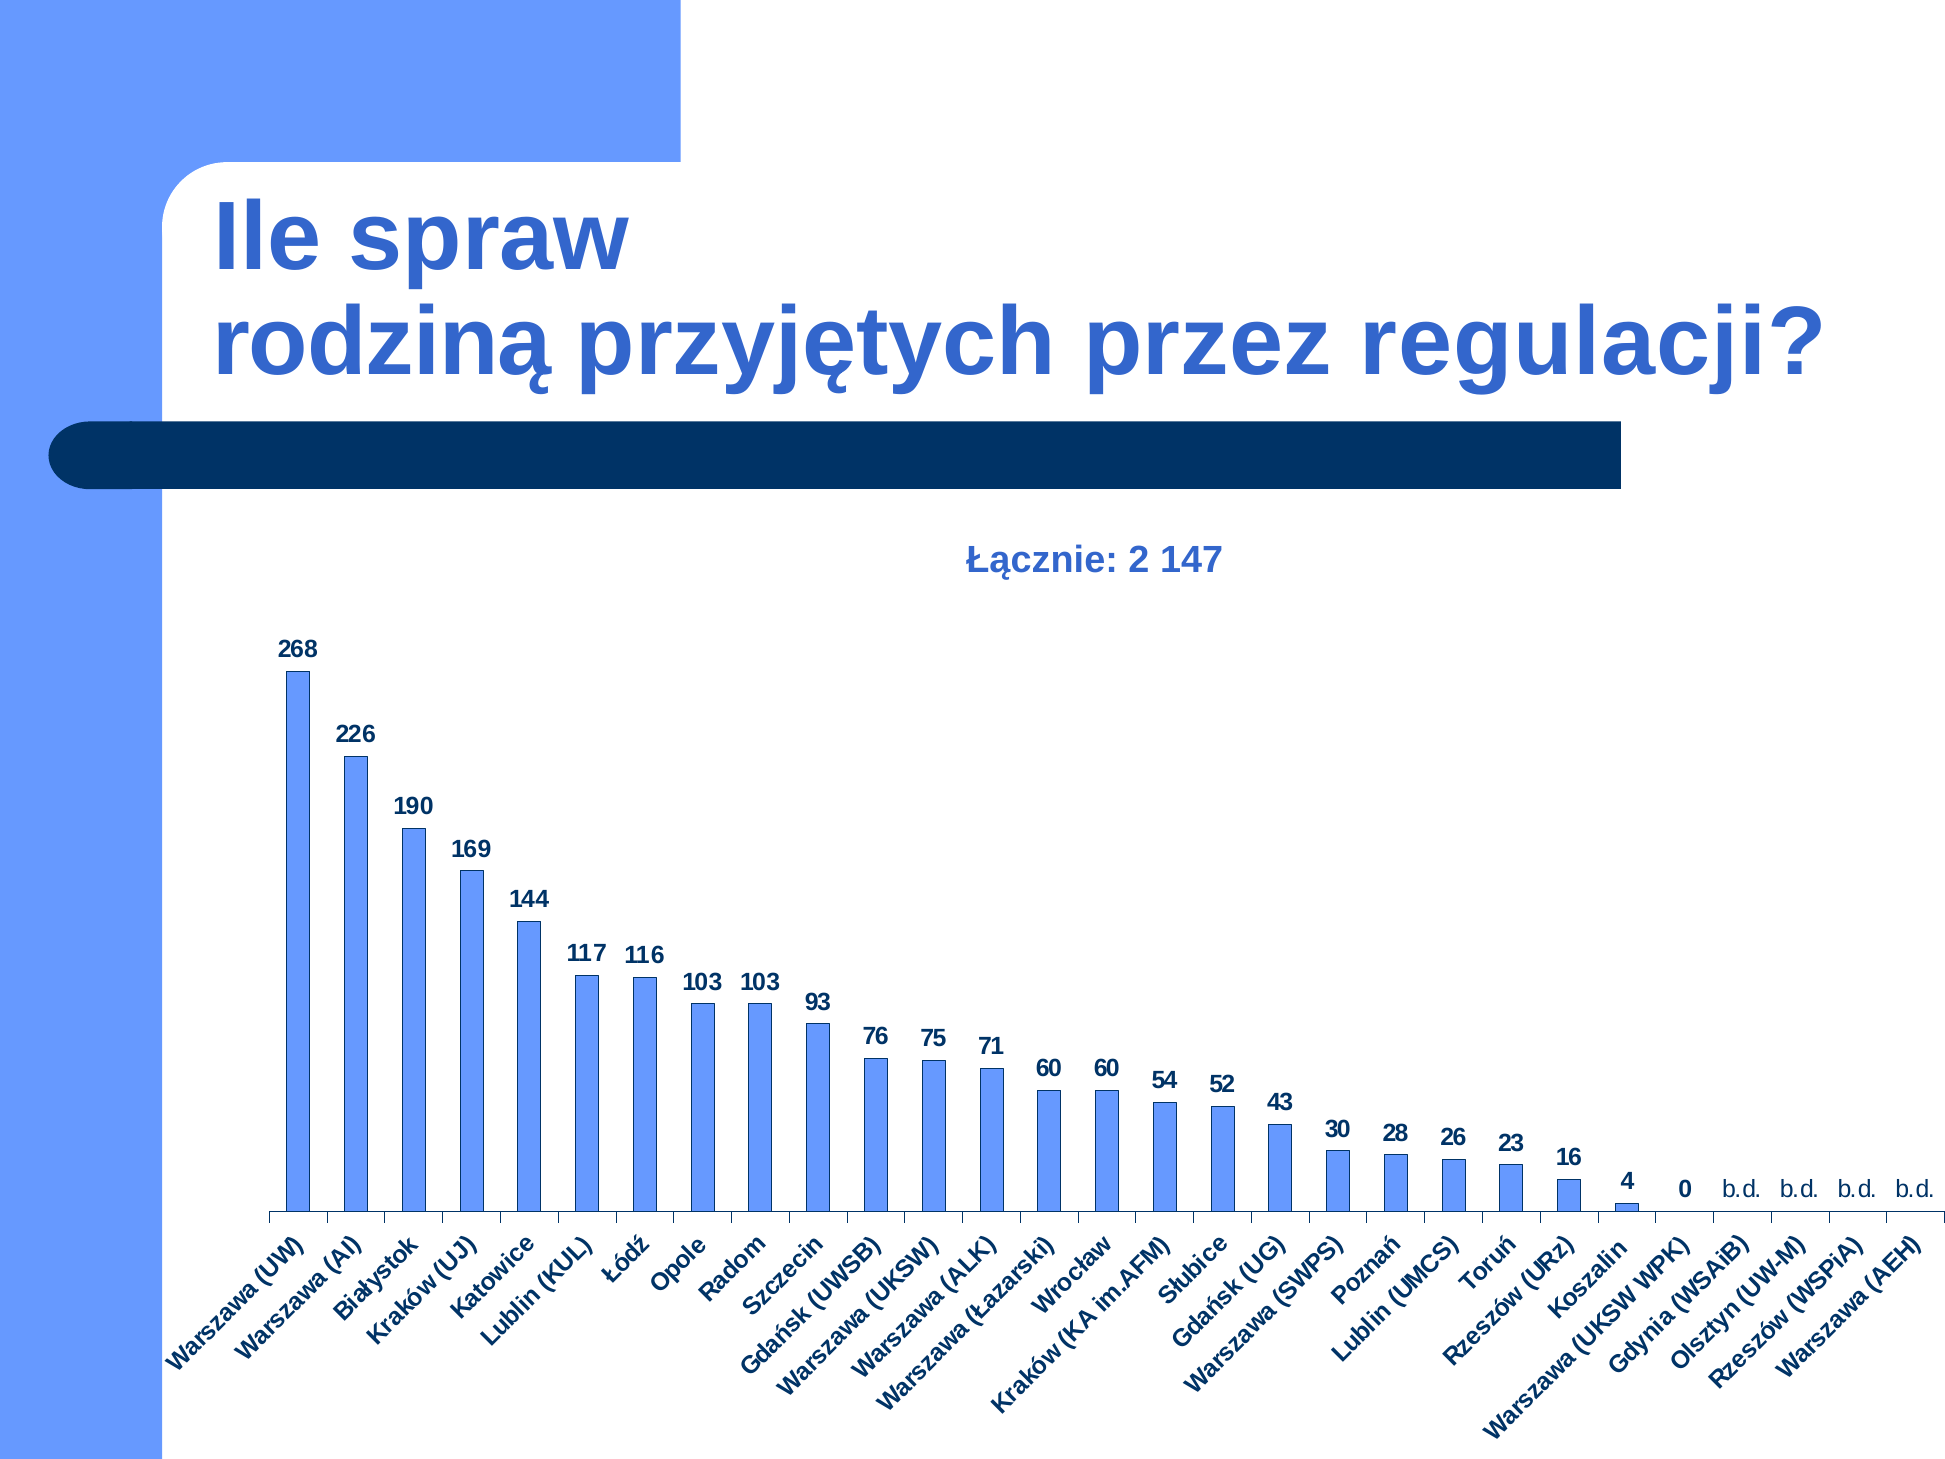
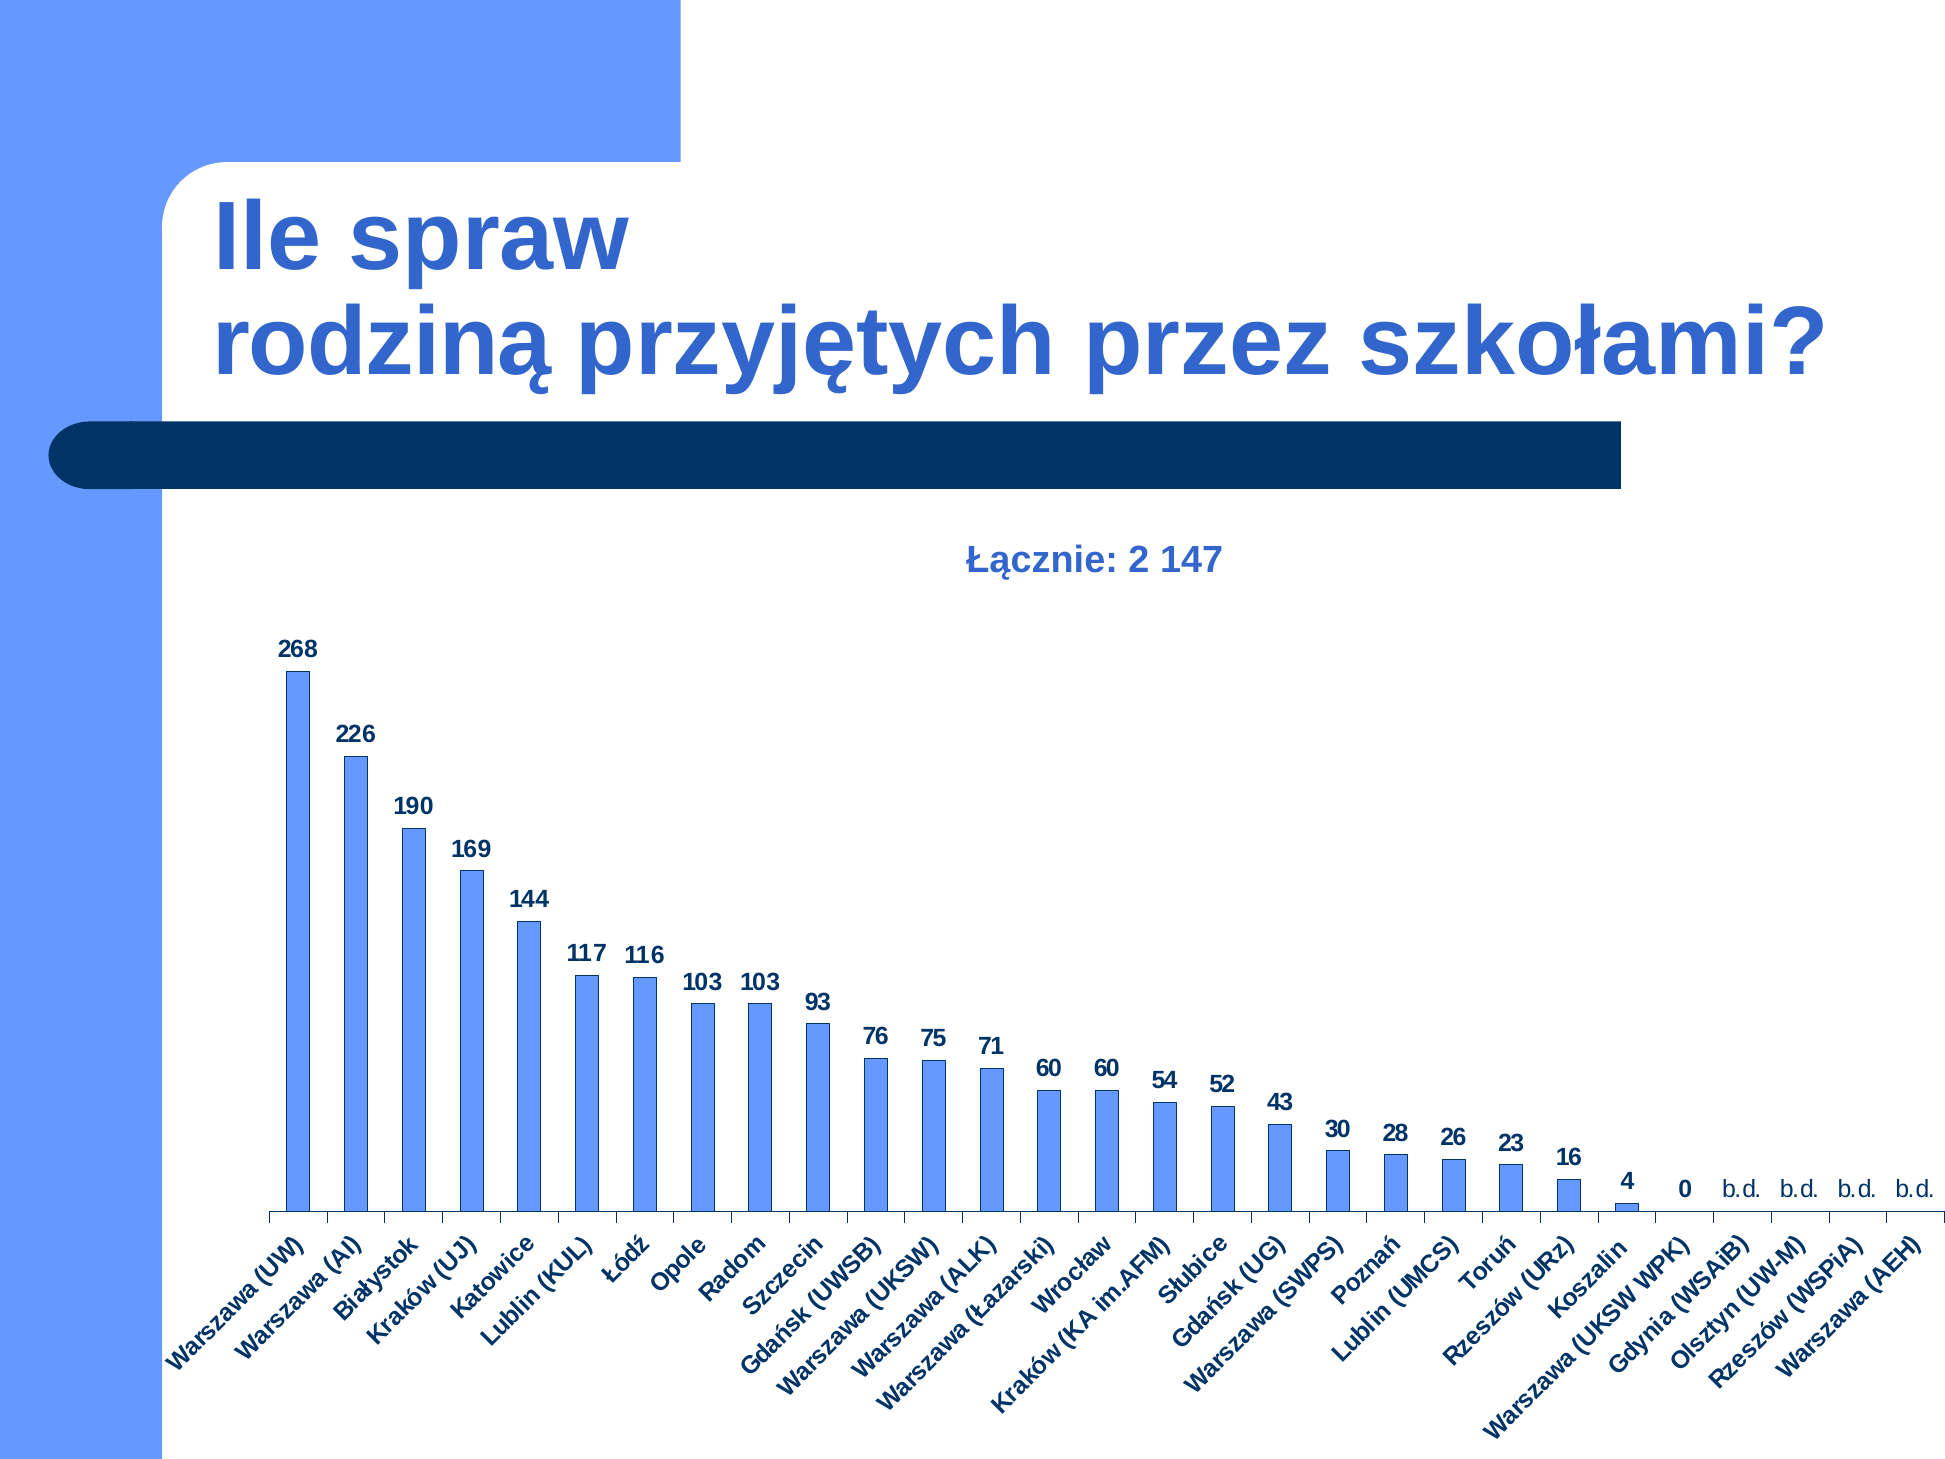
regulacji: regulacji -> szkołami (1594, 342)
